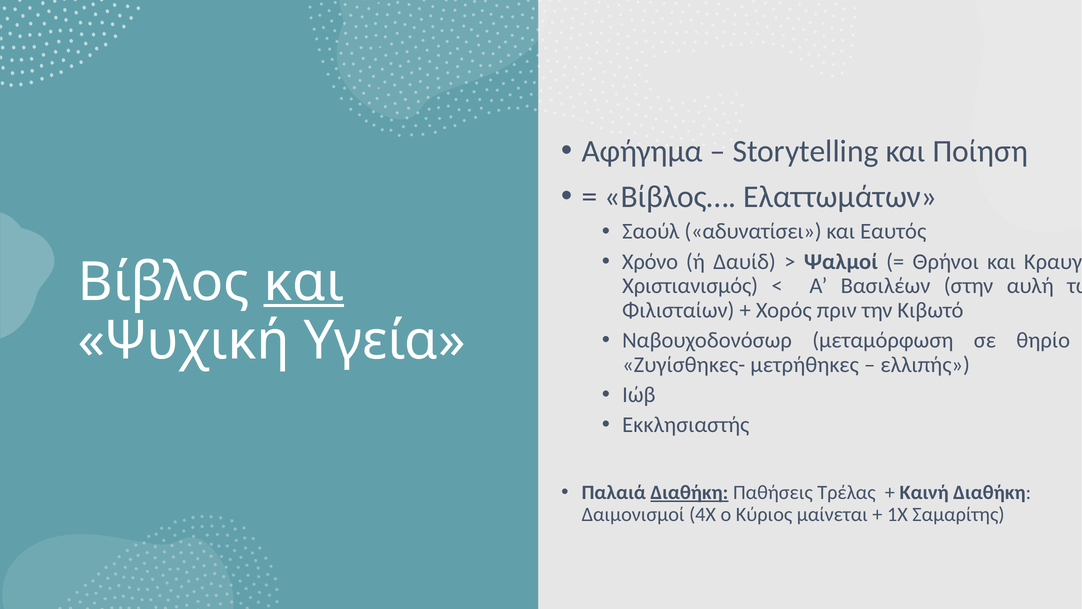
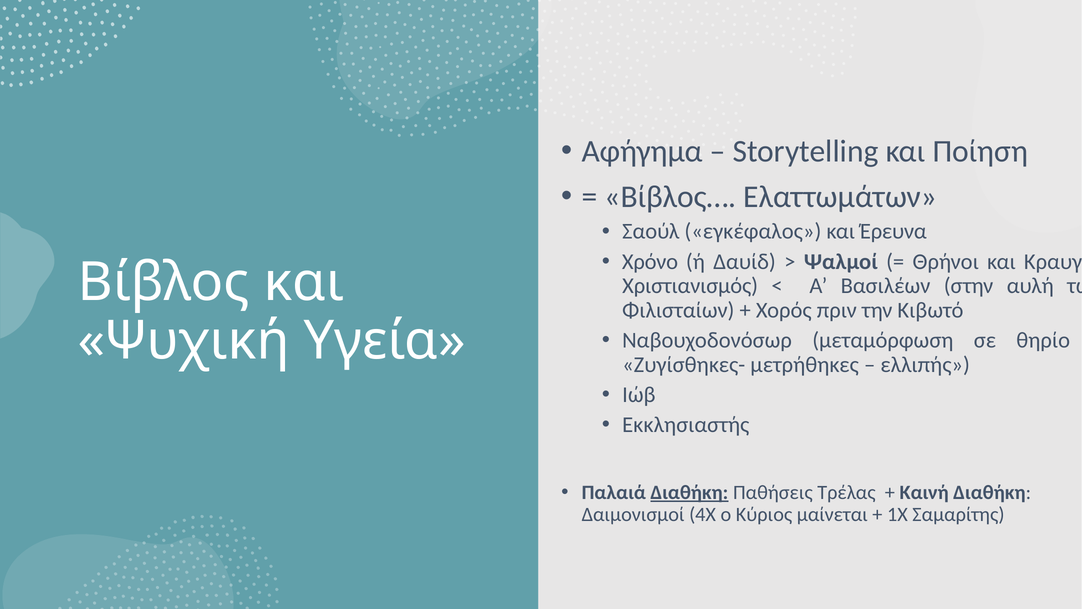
αδυνατίσει: αδυνατίσει -> εγκέφαλος (753, 231)
Εαυτός: Εαυτός -> Έρευνα (893, 231)
και underline: present -> none (304, 282)
